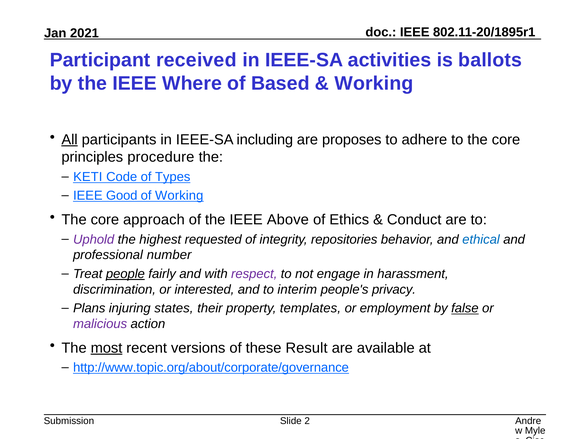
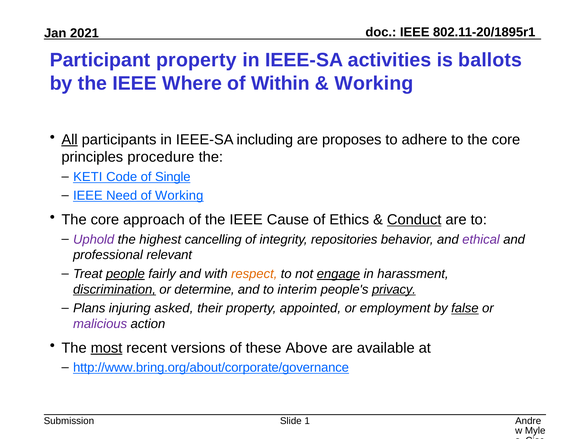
Participant received: received -> property (196, 60)
Based: Based -> Within (280, 83)
Types: Types -> Single (173, 177)
Good: Good -> Need (122, 196)
Above: Above -> Cause (288, 220)
Conduct underline: none -> present (414, 220)
requested: requested -> cancelling (213, 239)
ethical colour: blue -> purple (481, 239)
number: number -> relevant (169, 255)
respect colour: purple -> orange (254, 274)
engage underline: none -> present (338, 274)
discrimination underline: none -> present (115, 289)
interested: interested -> determine (204, 289)
privacy underline: none -> present (394, 289)
states: states -> asked (174, 308)
templates: templates -> appointed (310, 308)
Result: Result -> Above (307, 348)
http://www.topic.org/about/corporate/governance: http://www.topic.org/about/corporate/governance -> http://www.bring.org/about/corporate/governance (211, 367)
2: 2 -> 1 (307, 421)
